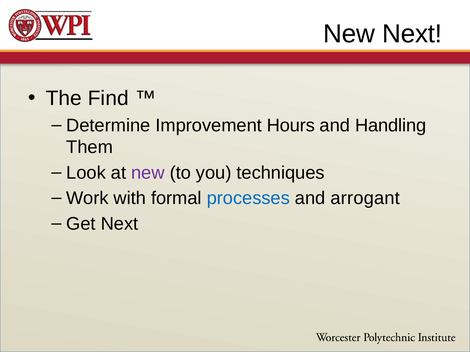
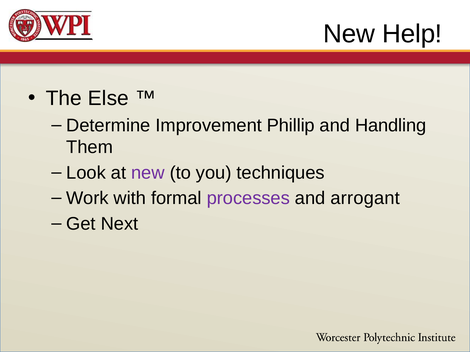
New Next: Next -> Help (412, 34)
Find: Find -> Else (108, 99)
Hours: Hours -> Phillip (291, 126)
processes colour: blue -> purple (248, 199)
